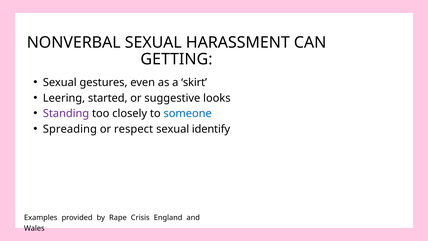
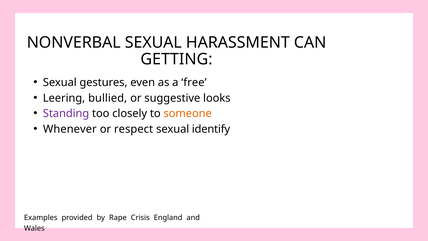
skirt: skirt -> free (194, 83)
started: started -> bullied (108, 98)
someone colour: blue -> orange (188, 113)
Spreading: Spreading -> Whenever (70, 129)
